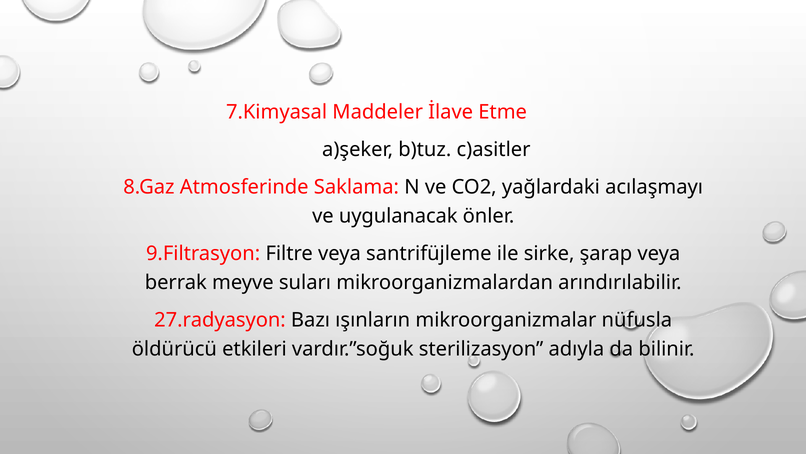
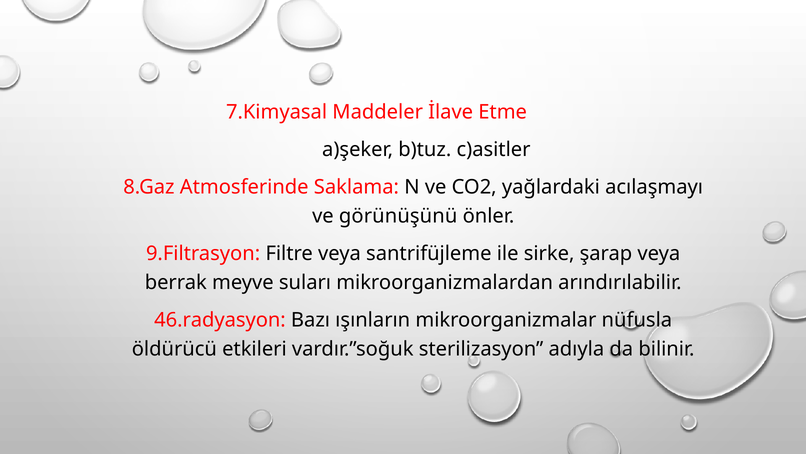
uygulanacak: uygulanacak -> görünüşünü (398, 216)
27.radyasyon: 27.radyasyon -> 46.radyasyon (220, 320)
